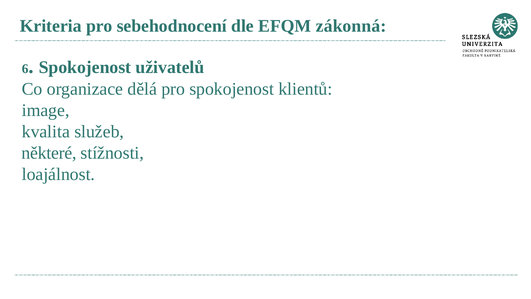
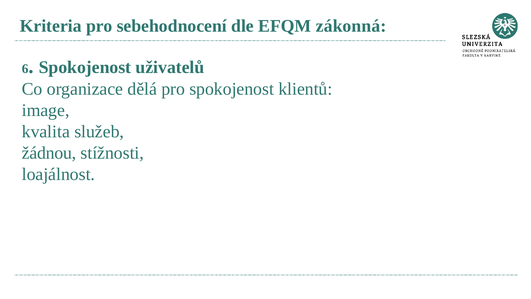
některé: některé -> žádnou (49, 153)
